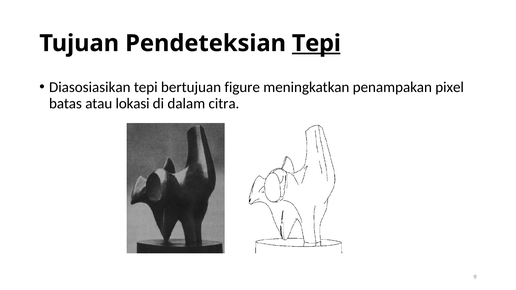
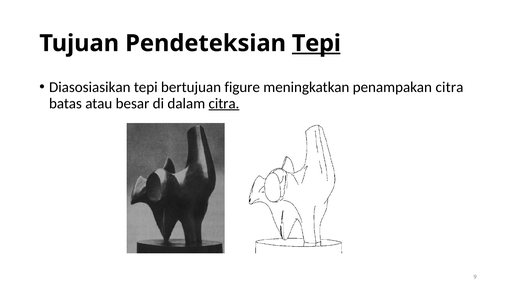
penampakan pixel: pixel -> citra (450, 87)
lokasi: lokasi -> besar (132, 103)
citra underline: none -> present (224, 103)
